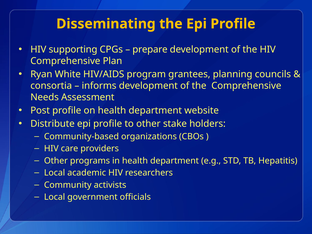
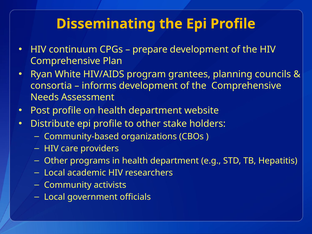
supporting: supporting -> continuum (73, 50)
